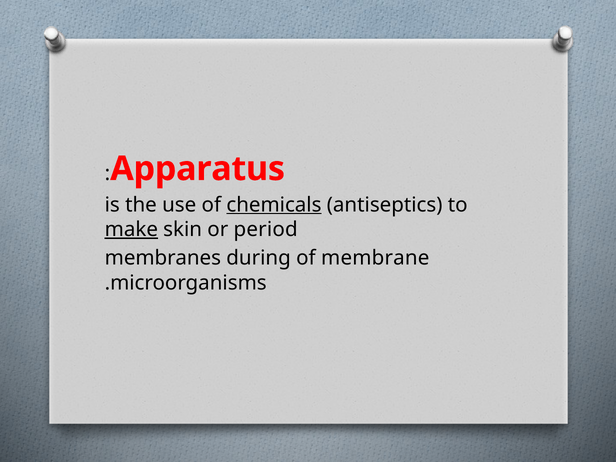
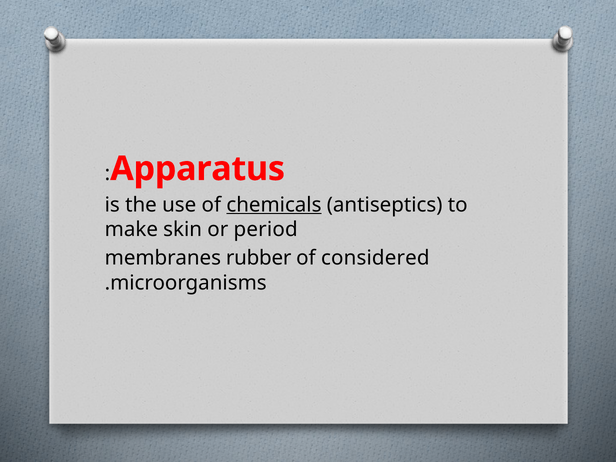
make underline: present -> none (131, 229)
during: during -> rubber (259, 258)
membrane: membrane -> considered (375, 258)
